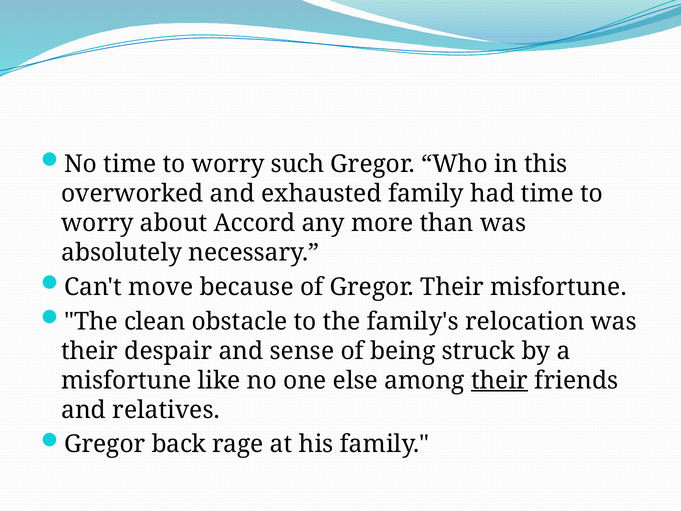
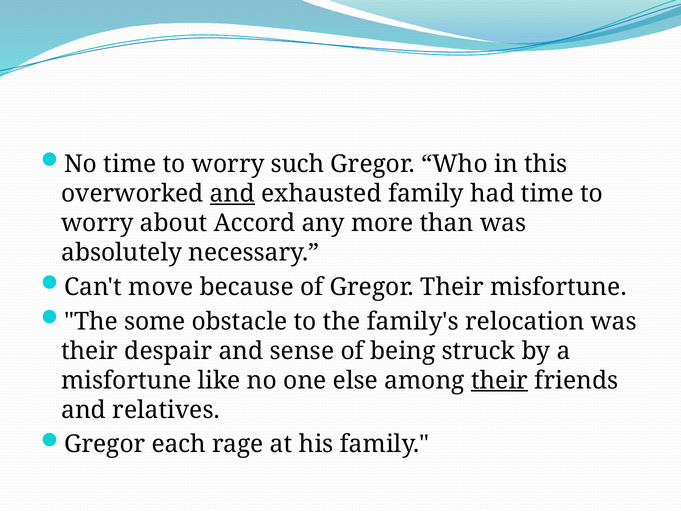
and underline: none -> present (232, 193)
clean: clean -> some (155, 321)
back: back -> each (179, 444)
